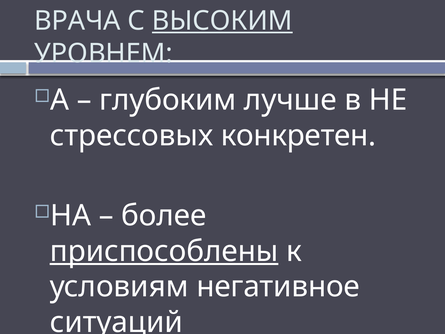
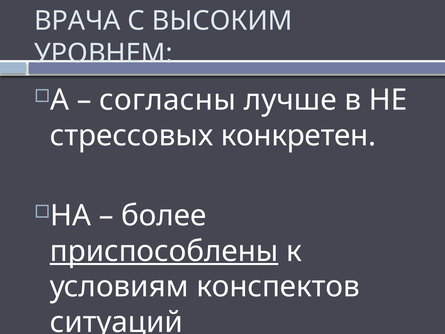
ВЫСОКИМ underline: present -> none (222, 21)
глубоким: глубоким -> согласны (168, 100)
негативное: негативное -> конспектов (278, 287)
